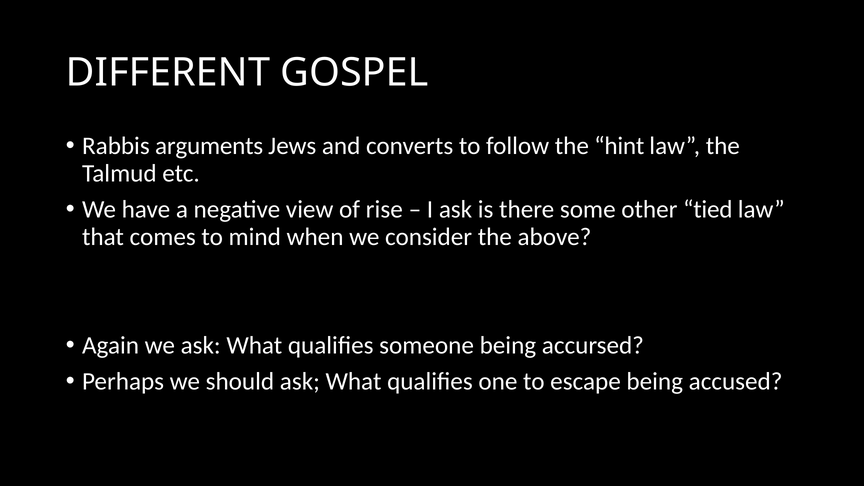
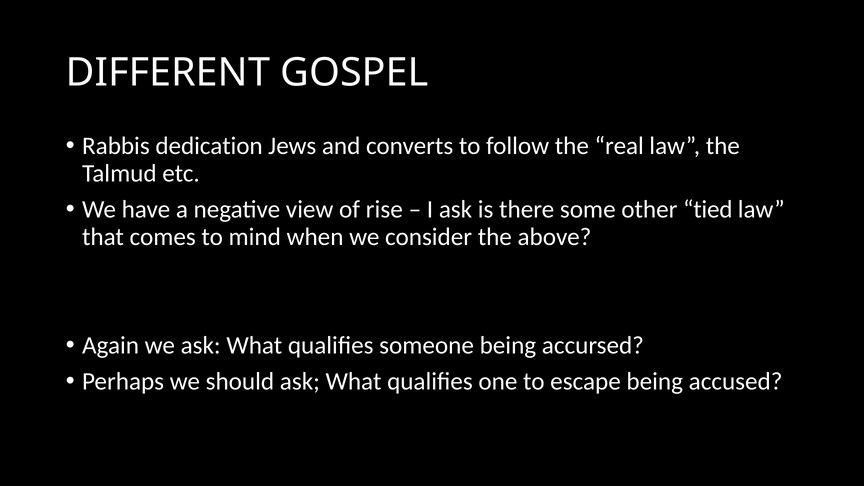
arguments: arguments -> dedication (209, 146)
hint: hint -> real (619, 146)
